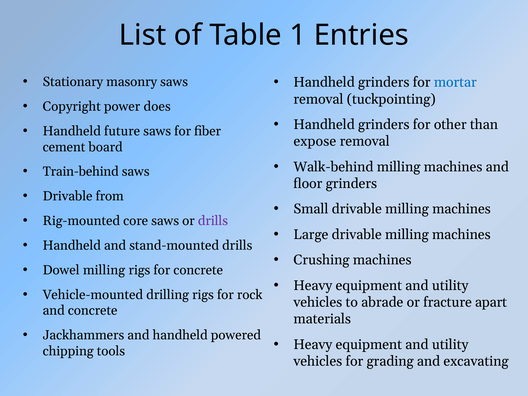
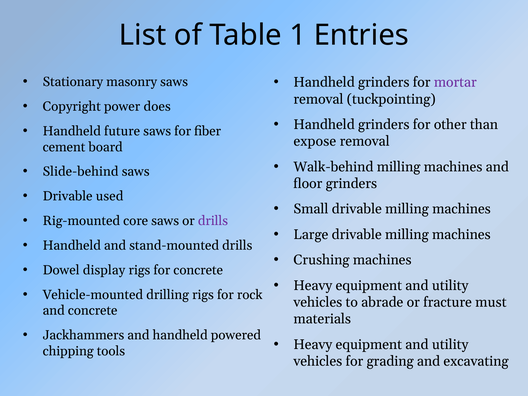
mortar colour: blue -> purple (455, 82)
Train-behind: Train-behind -> Slide-behind (81, 172)
from: from -> used (110, 196)
Dowel milling: milling -> display (104, 270)
apart: apart -> must (491, 302)
